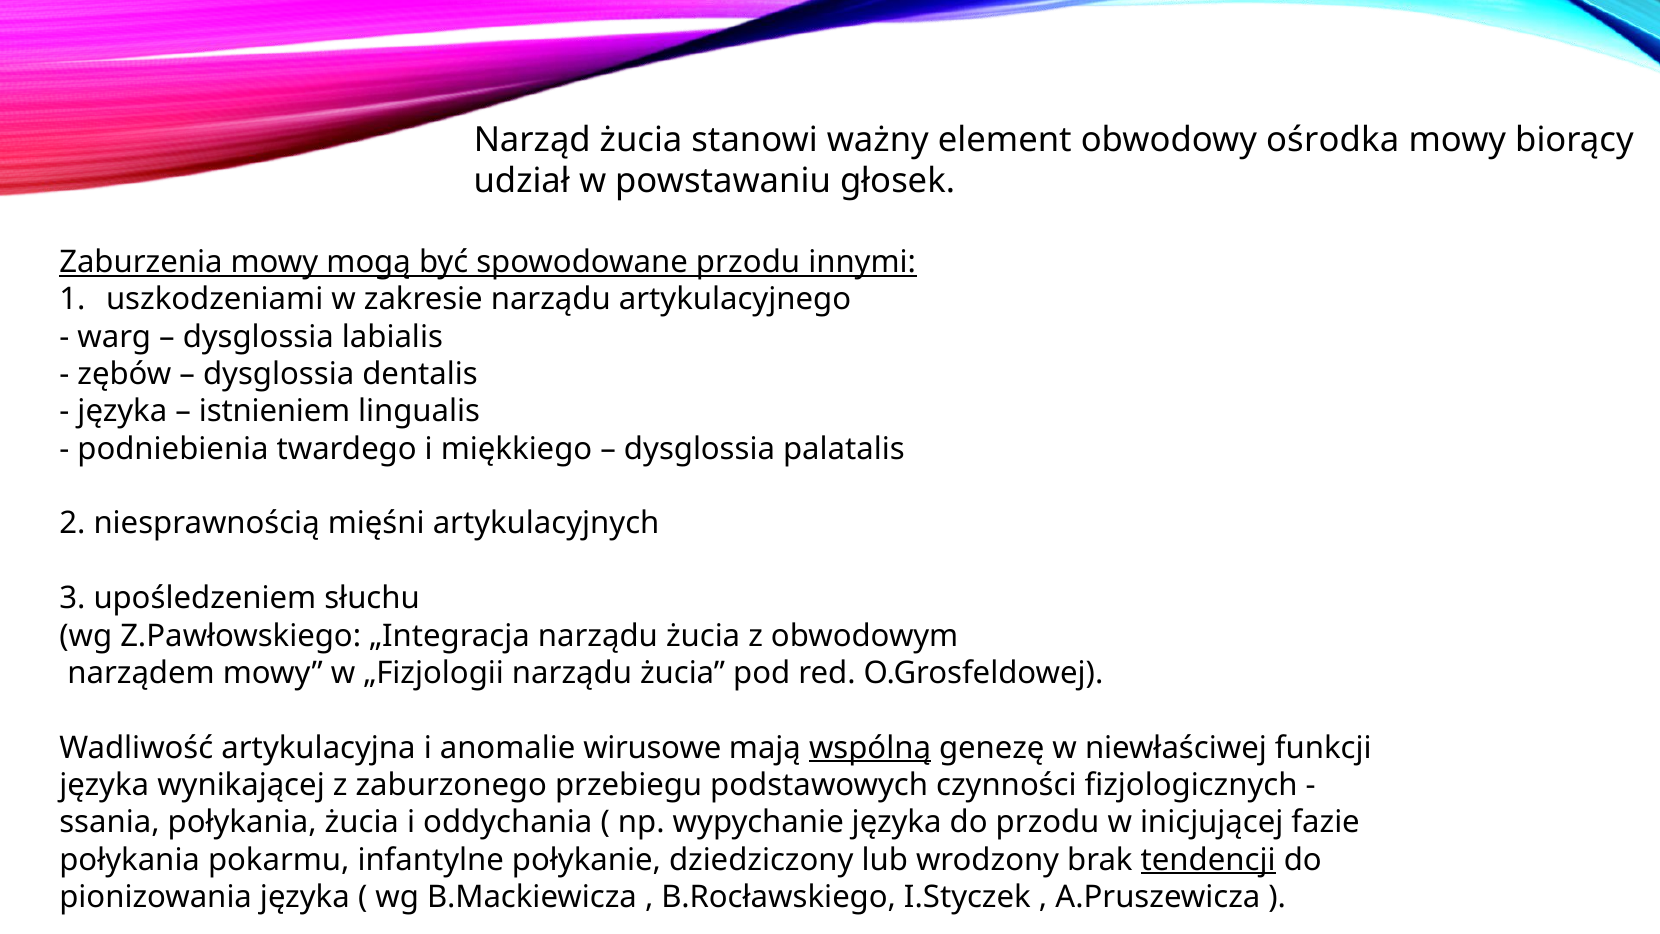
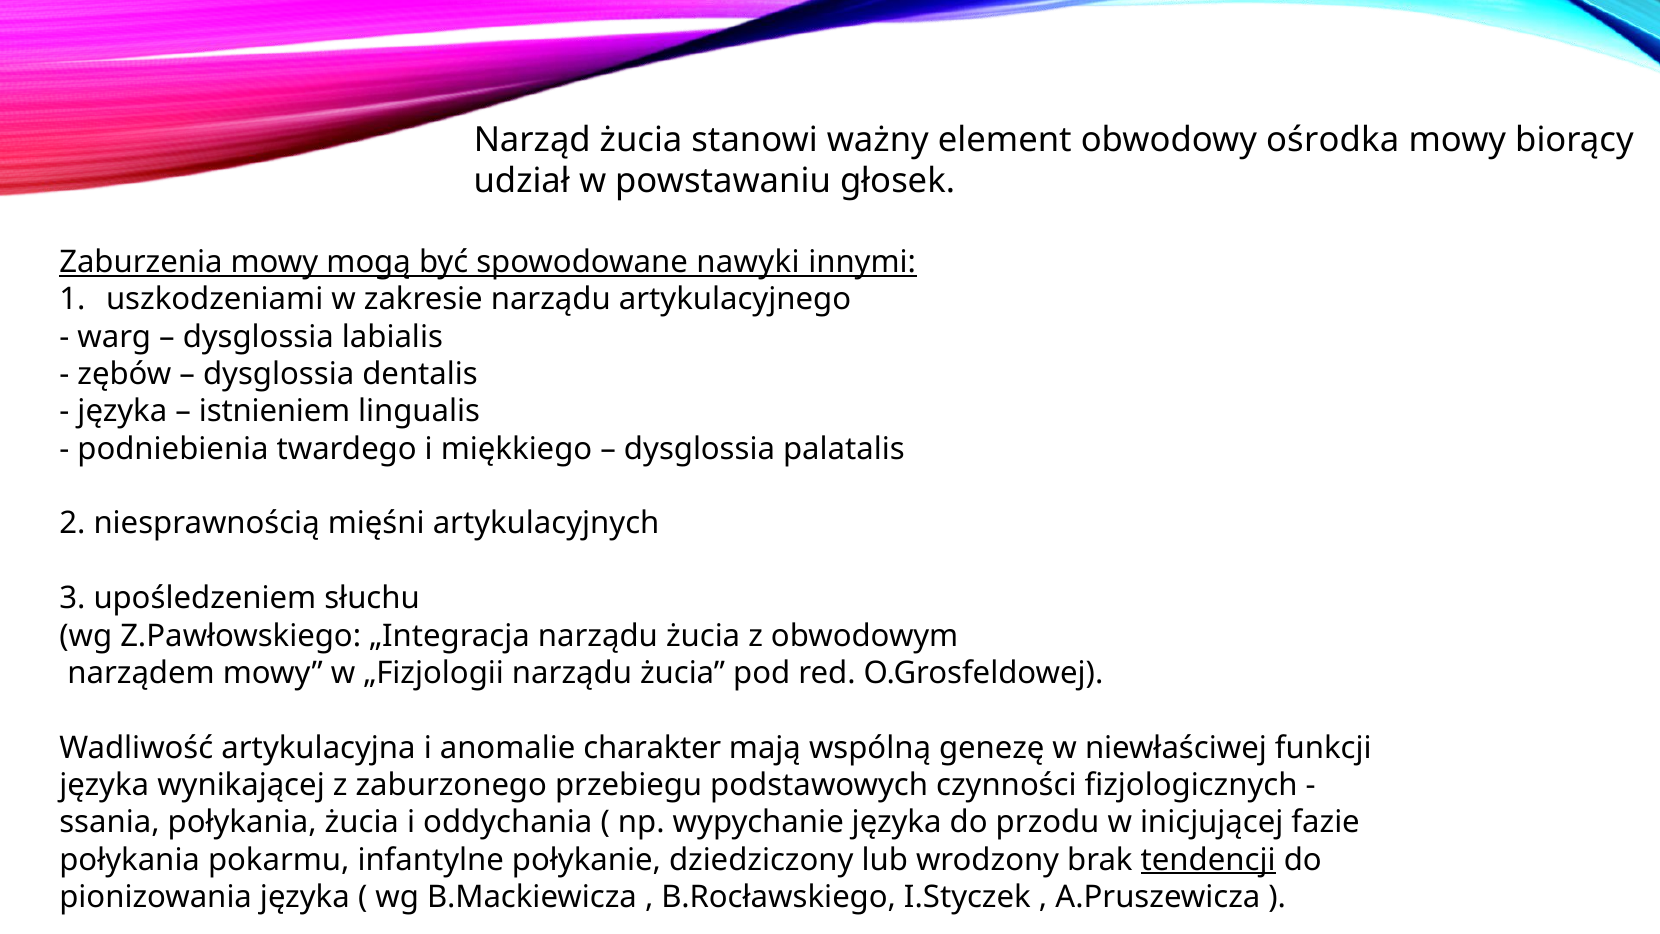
spowodowane przodu: przodu -> nawyki (748, 262)
wirusowe: wirusowe -> charakter (652, 748)
wspólną underline: present -> none (870, 748)
